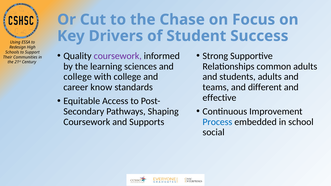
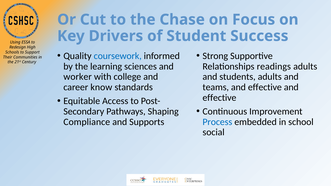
coursework colour: purple -> blue (118, 56)
common: common -> readings (274, 66)
college: college -> worker (78, 77)
different: different -> effective (265, 87)
Coursework: Coursework -> Compliance (87, 122)
